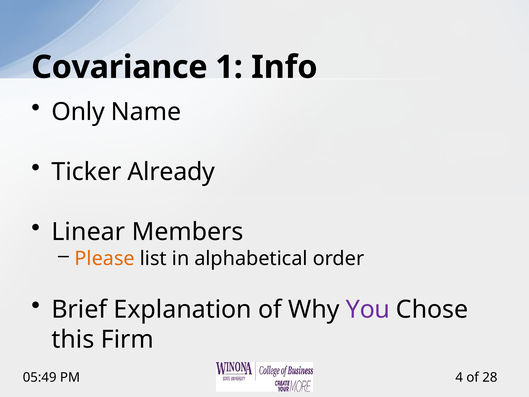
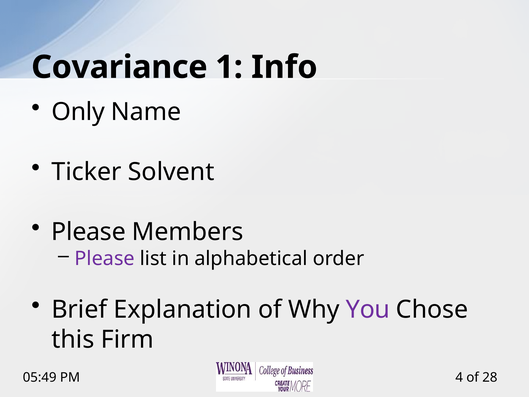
Already: Already -> Solvent (171, 172)
Linear: Linear -> Please (89, 232)
Please colour: orange -> purple (105, 258)
